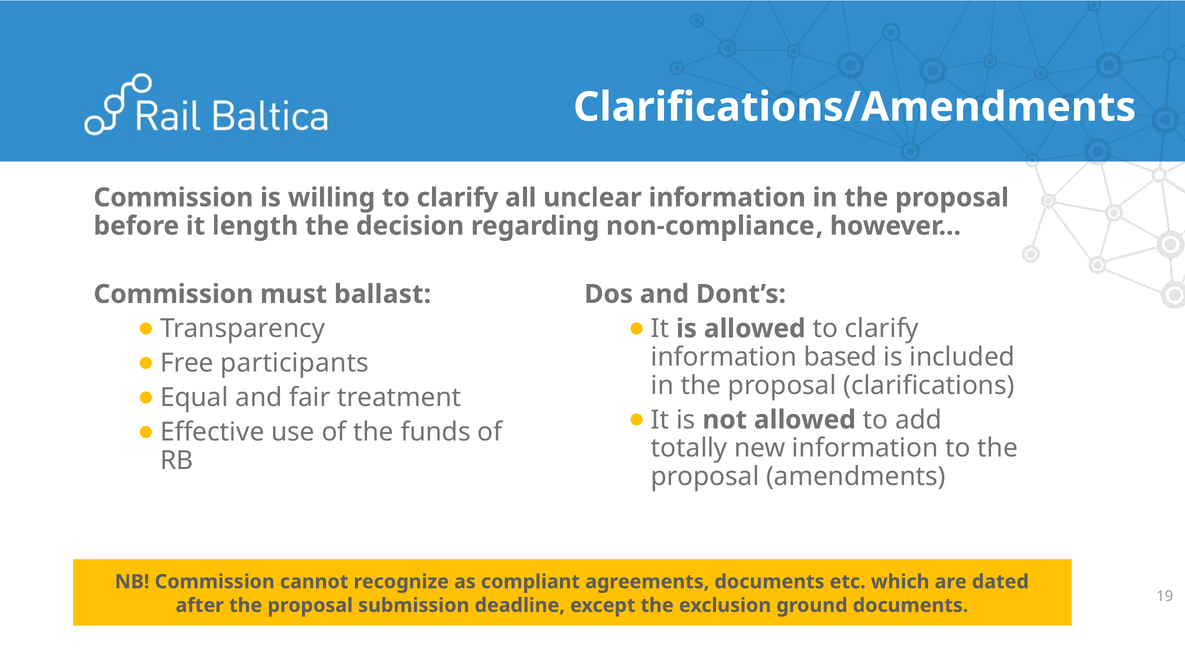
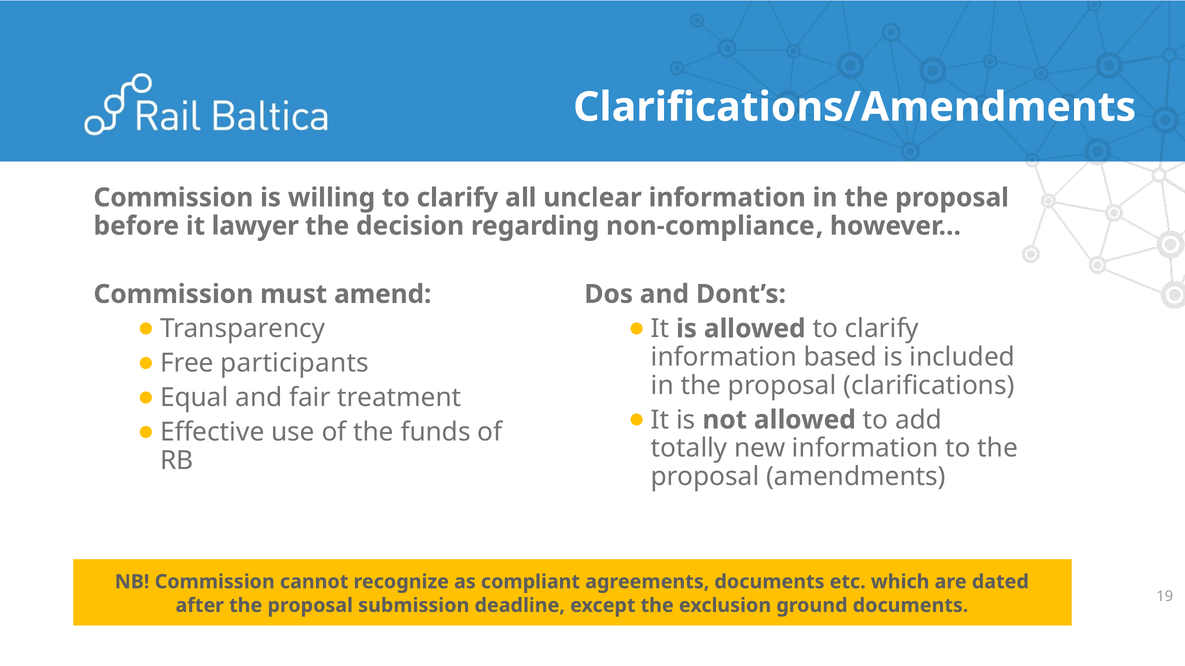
length: length -> lawyer (255, 226)
ballast: ballast -> amend (383, 294)
